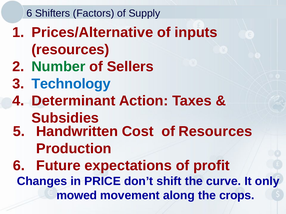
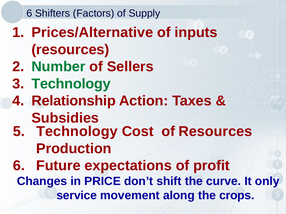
Technology colour: blue -> green (71, 84)
Determinant: Determinant -> Relationship (74, 101)
Handwritten: Handwritten -> Technology (77, 132)
mowed: mowed -> service (77, 196)
